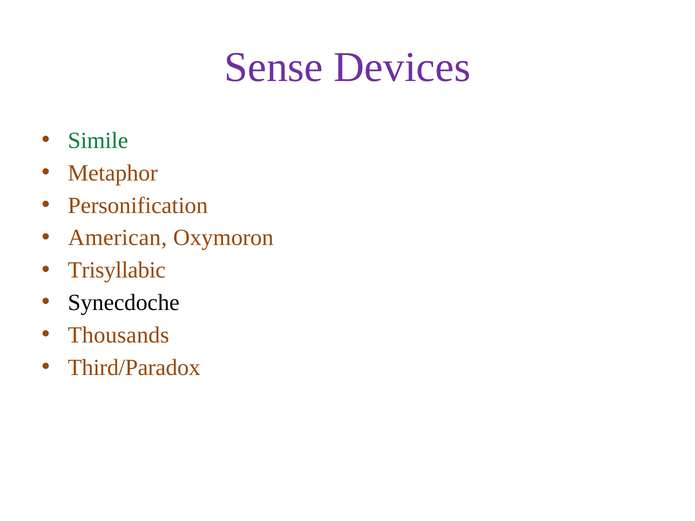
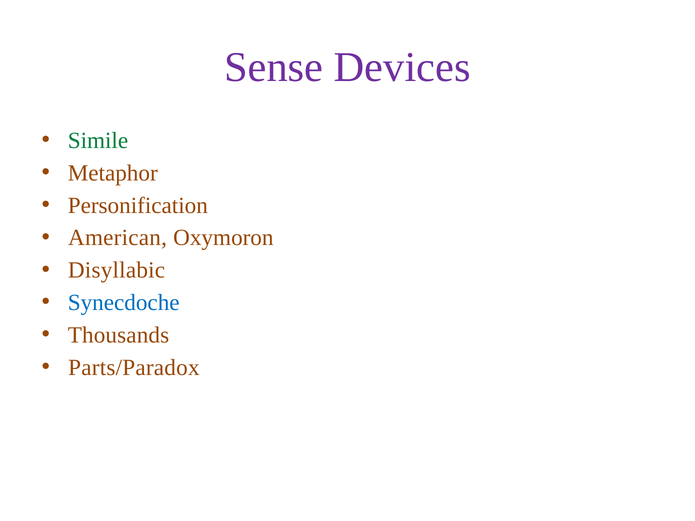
Trisyllabic: Trisyllabic -> Disyllabic (117, 270)
Synecdoche colour: black -> blue (124, 303)
Third/Paradox: Third/Paradox -> Parts/Paradox (134, 368)
